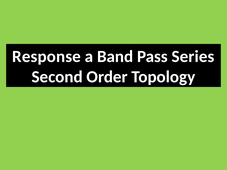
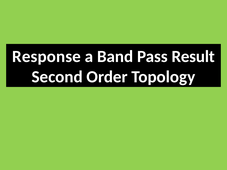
Series: Series -> Result (193, 57)
